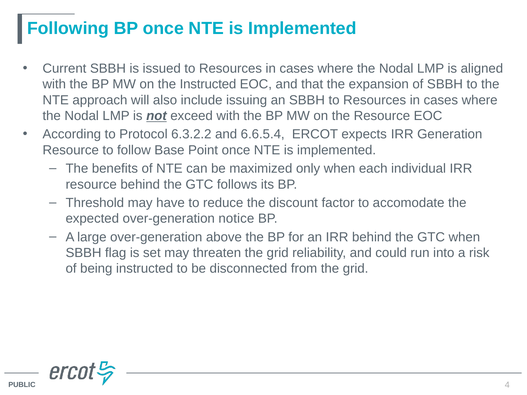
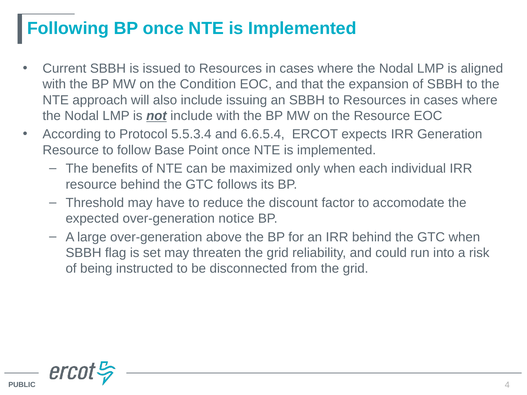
the Instructed: Instructed -> Condition (208, 84)
not exceed: exceed -> include (192, 116)
6.3.2.2: 6.3.2.2 -> 5.5.3.4 (191, 134)
